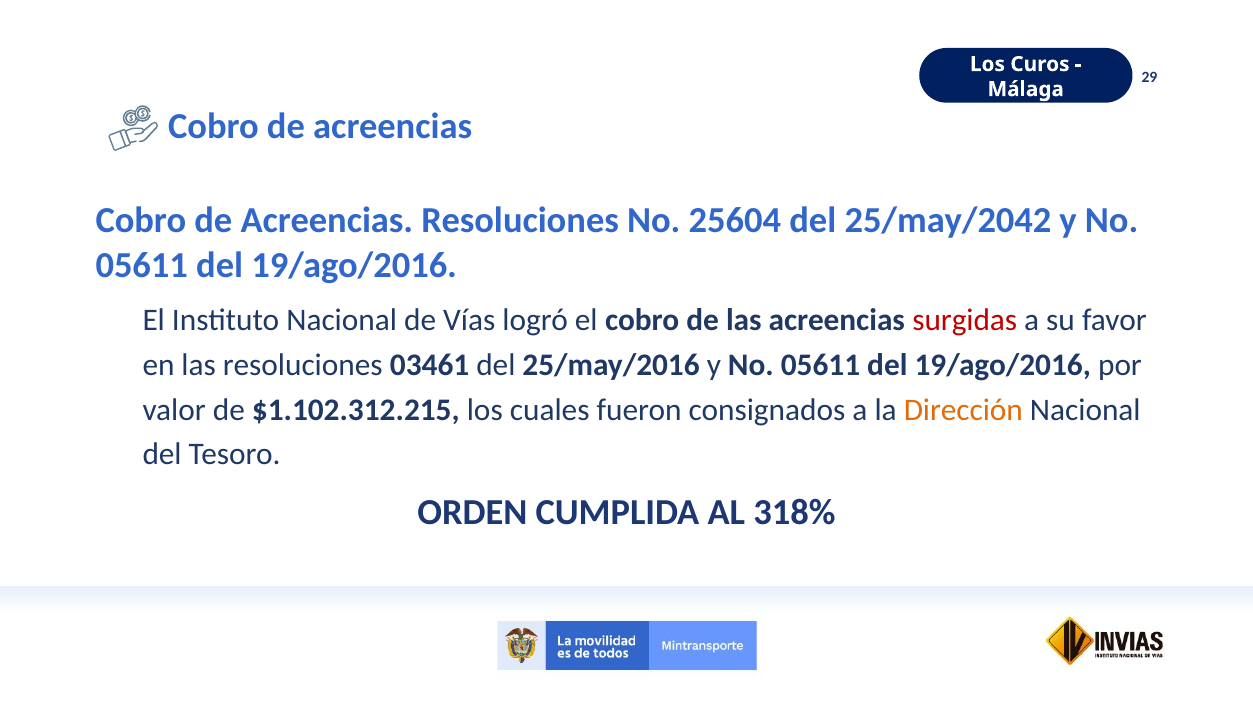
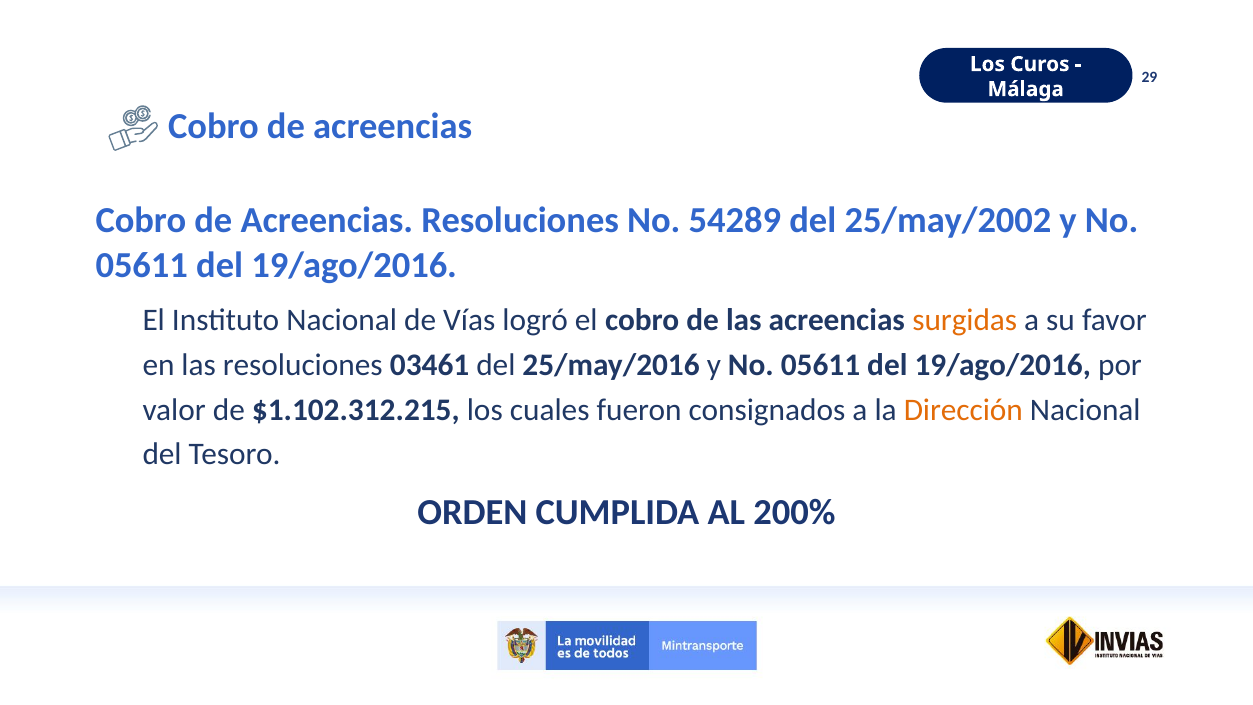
25604: 25604 -> 54289 (735, 221)
25/may/2042: 25/may/2042 -> 25/may/2002 (948, 221)
surgidas colour: red -> orange (965, 320)
318%: 318% -> 200% (794, 512)
